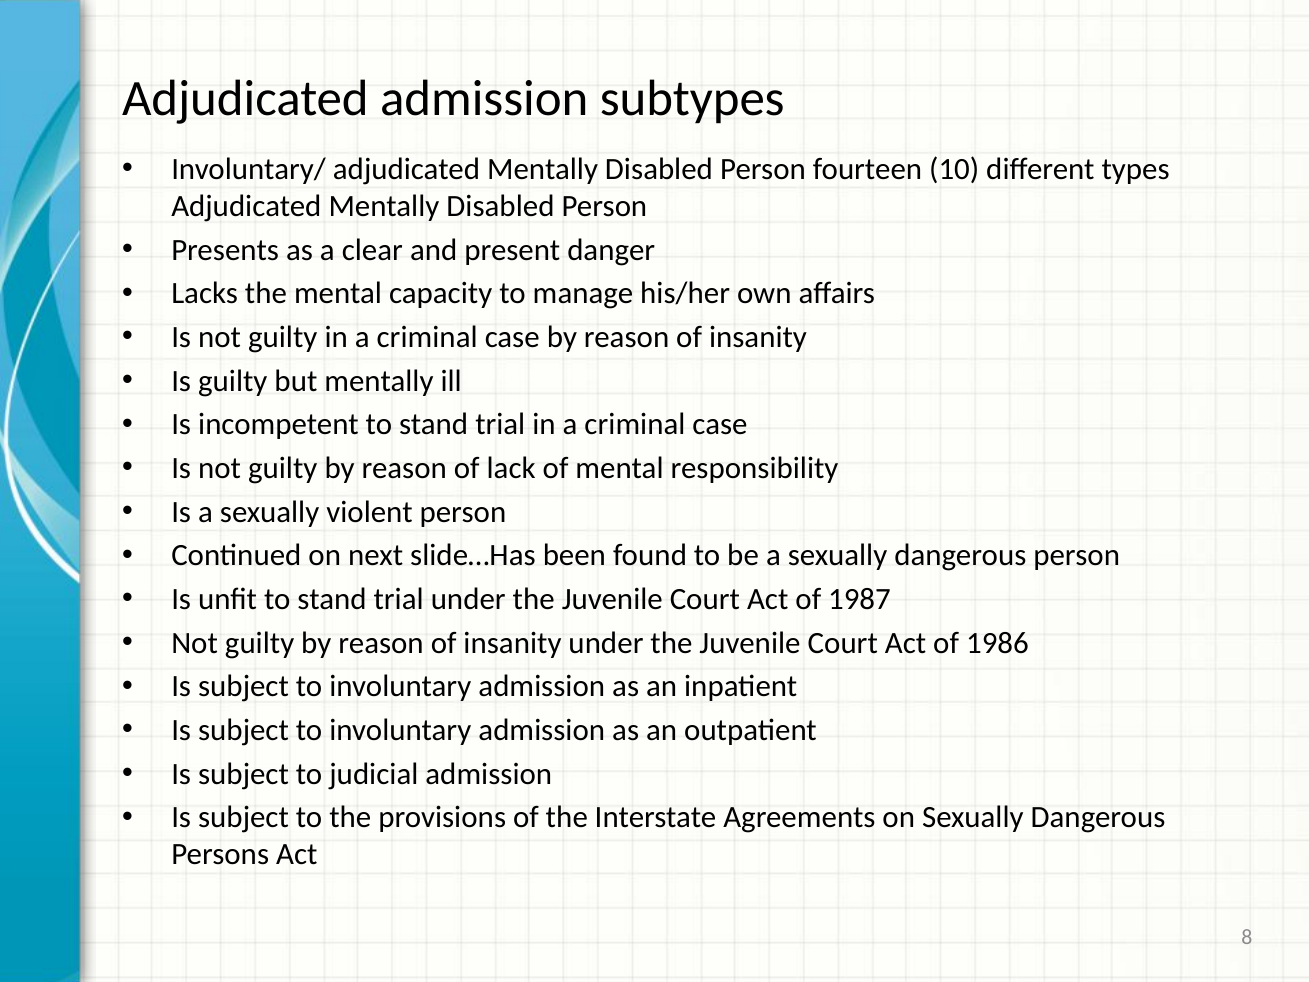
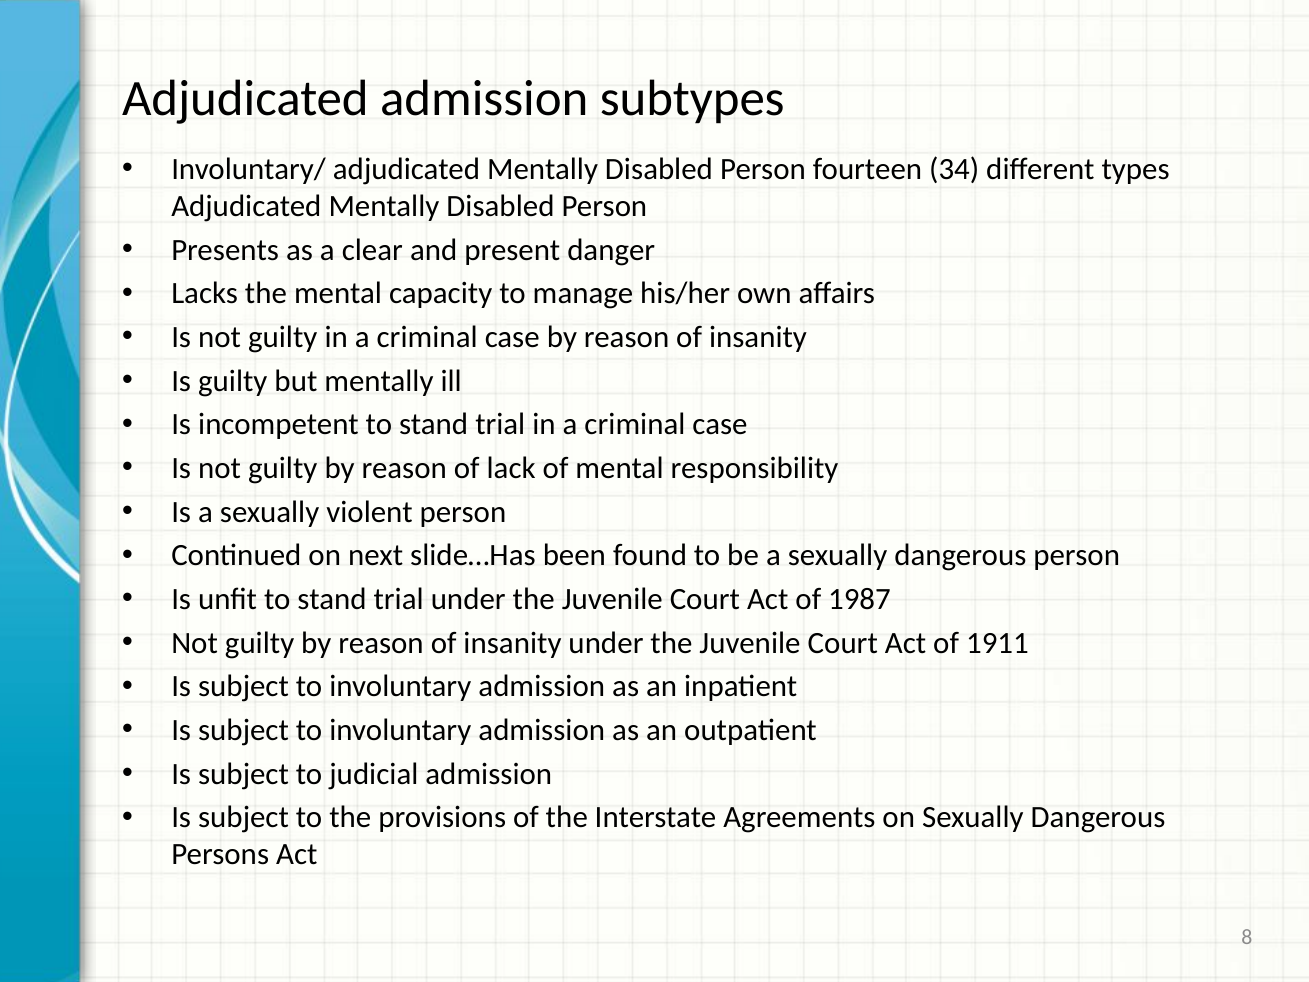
10: 10 -> 34 (954, 169)
1986: 1986 -> 1911 (997, 643)
